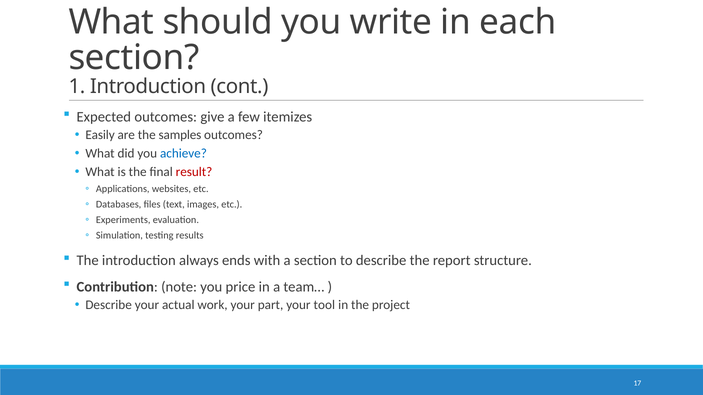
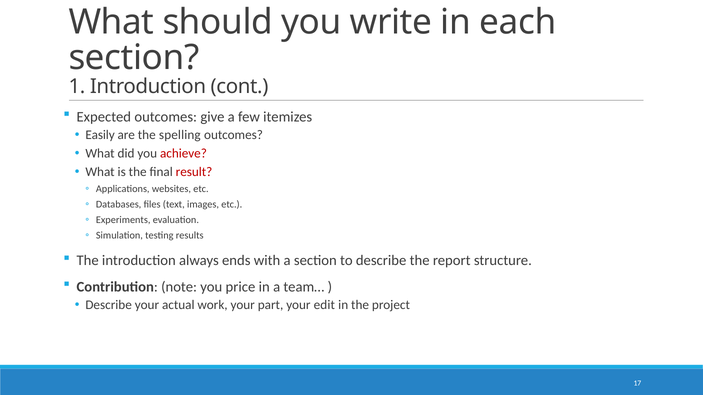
samples: samples -> spelling (180, 135)
achieve colour: blue -> red (183, 154)
tool: tool -> edit (324, 305)
